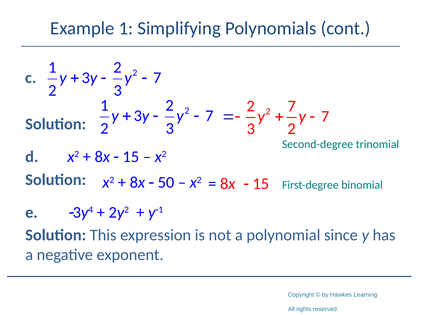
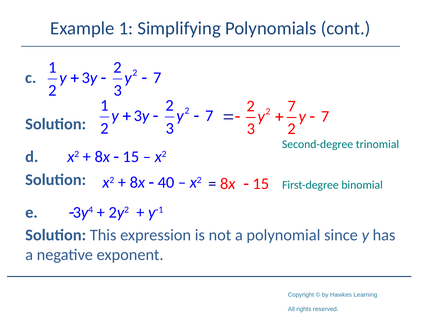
50: 50 -> 40 (166, 183)
